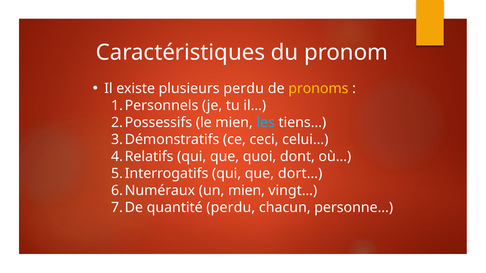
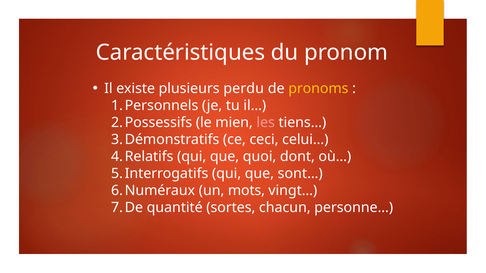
les colour: light blue -> pink (266, 123)
dort…: dort… -> sont… (300, 174)
un mien: mien -> mots (246, 191)
quantité perdu: perdu -> sortes (231, 208)
